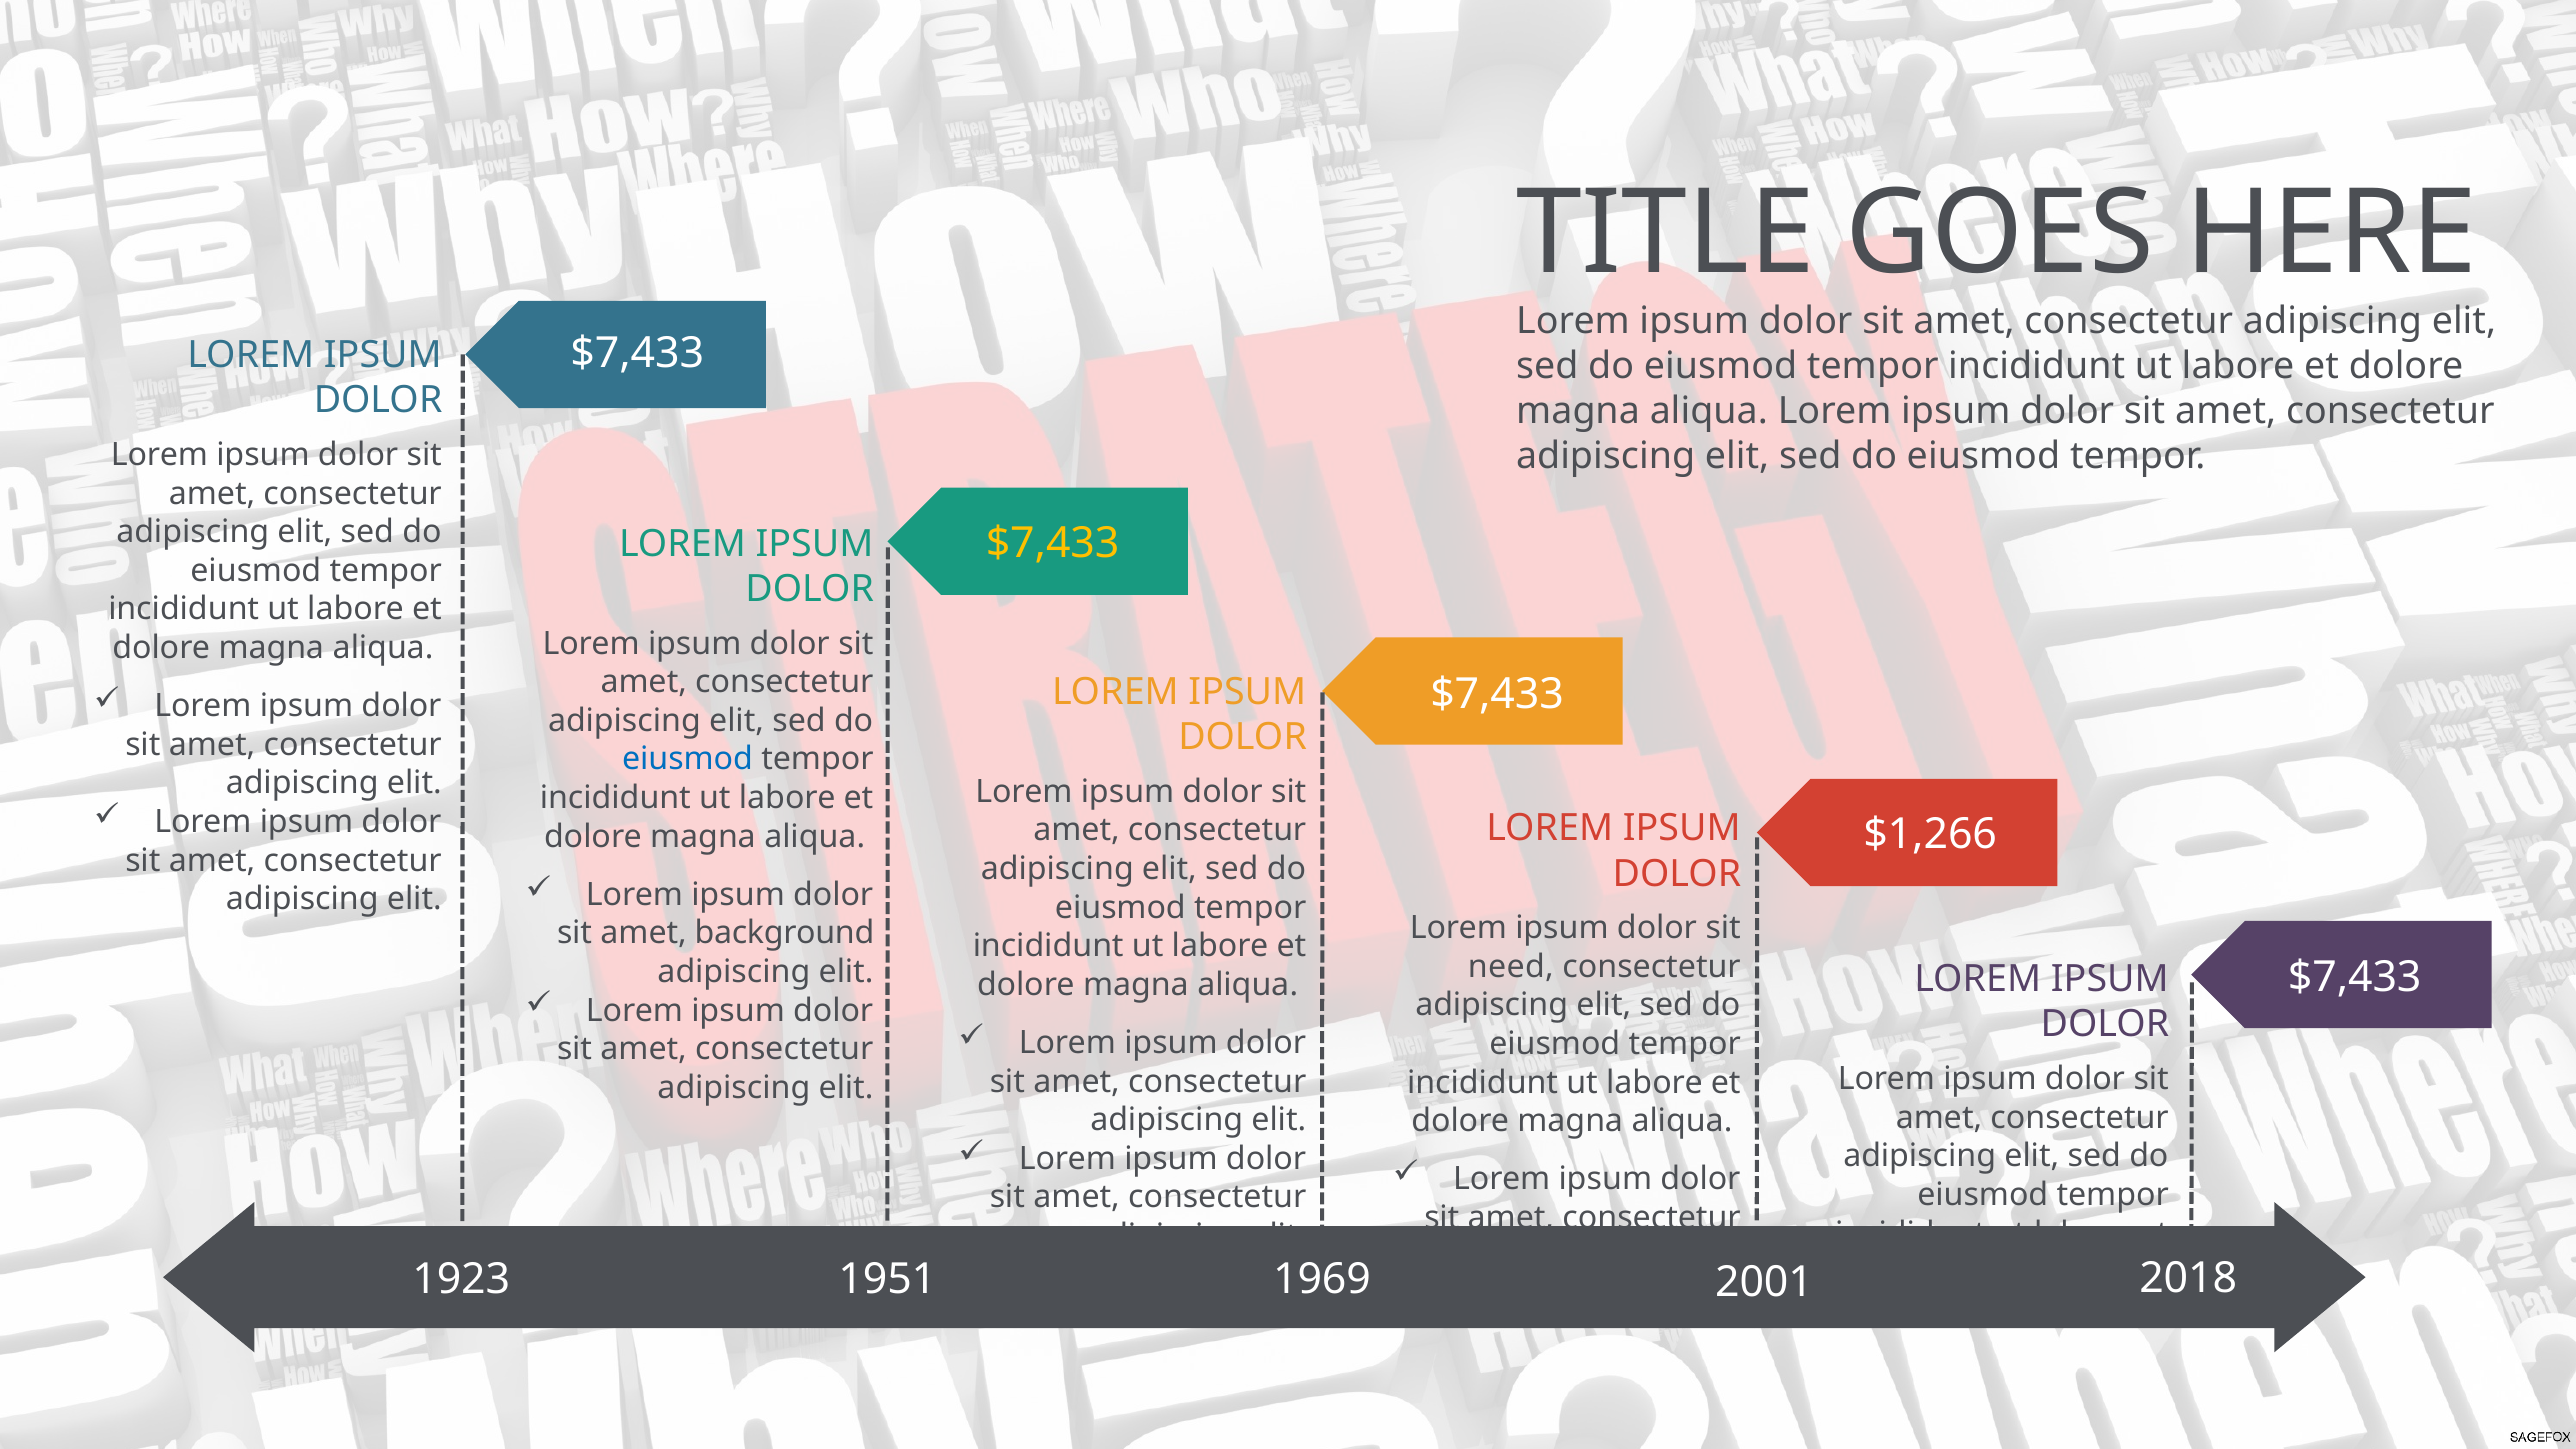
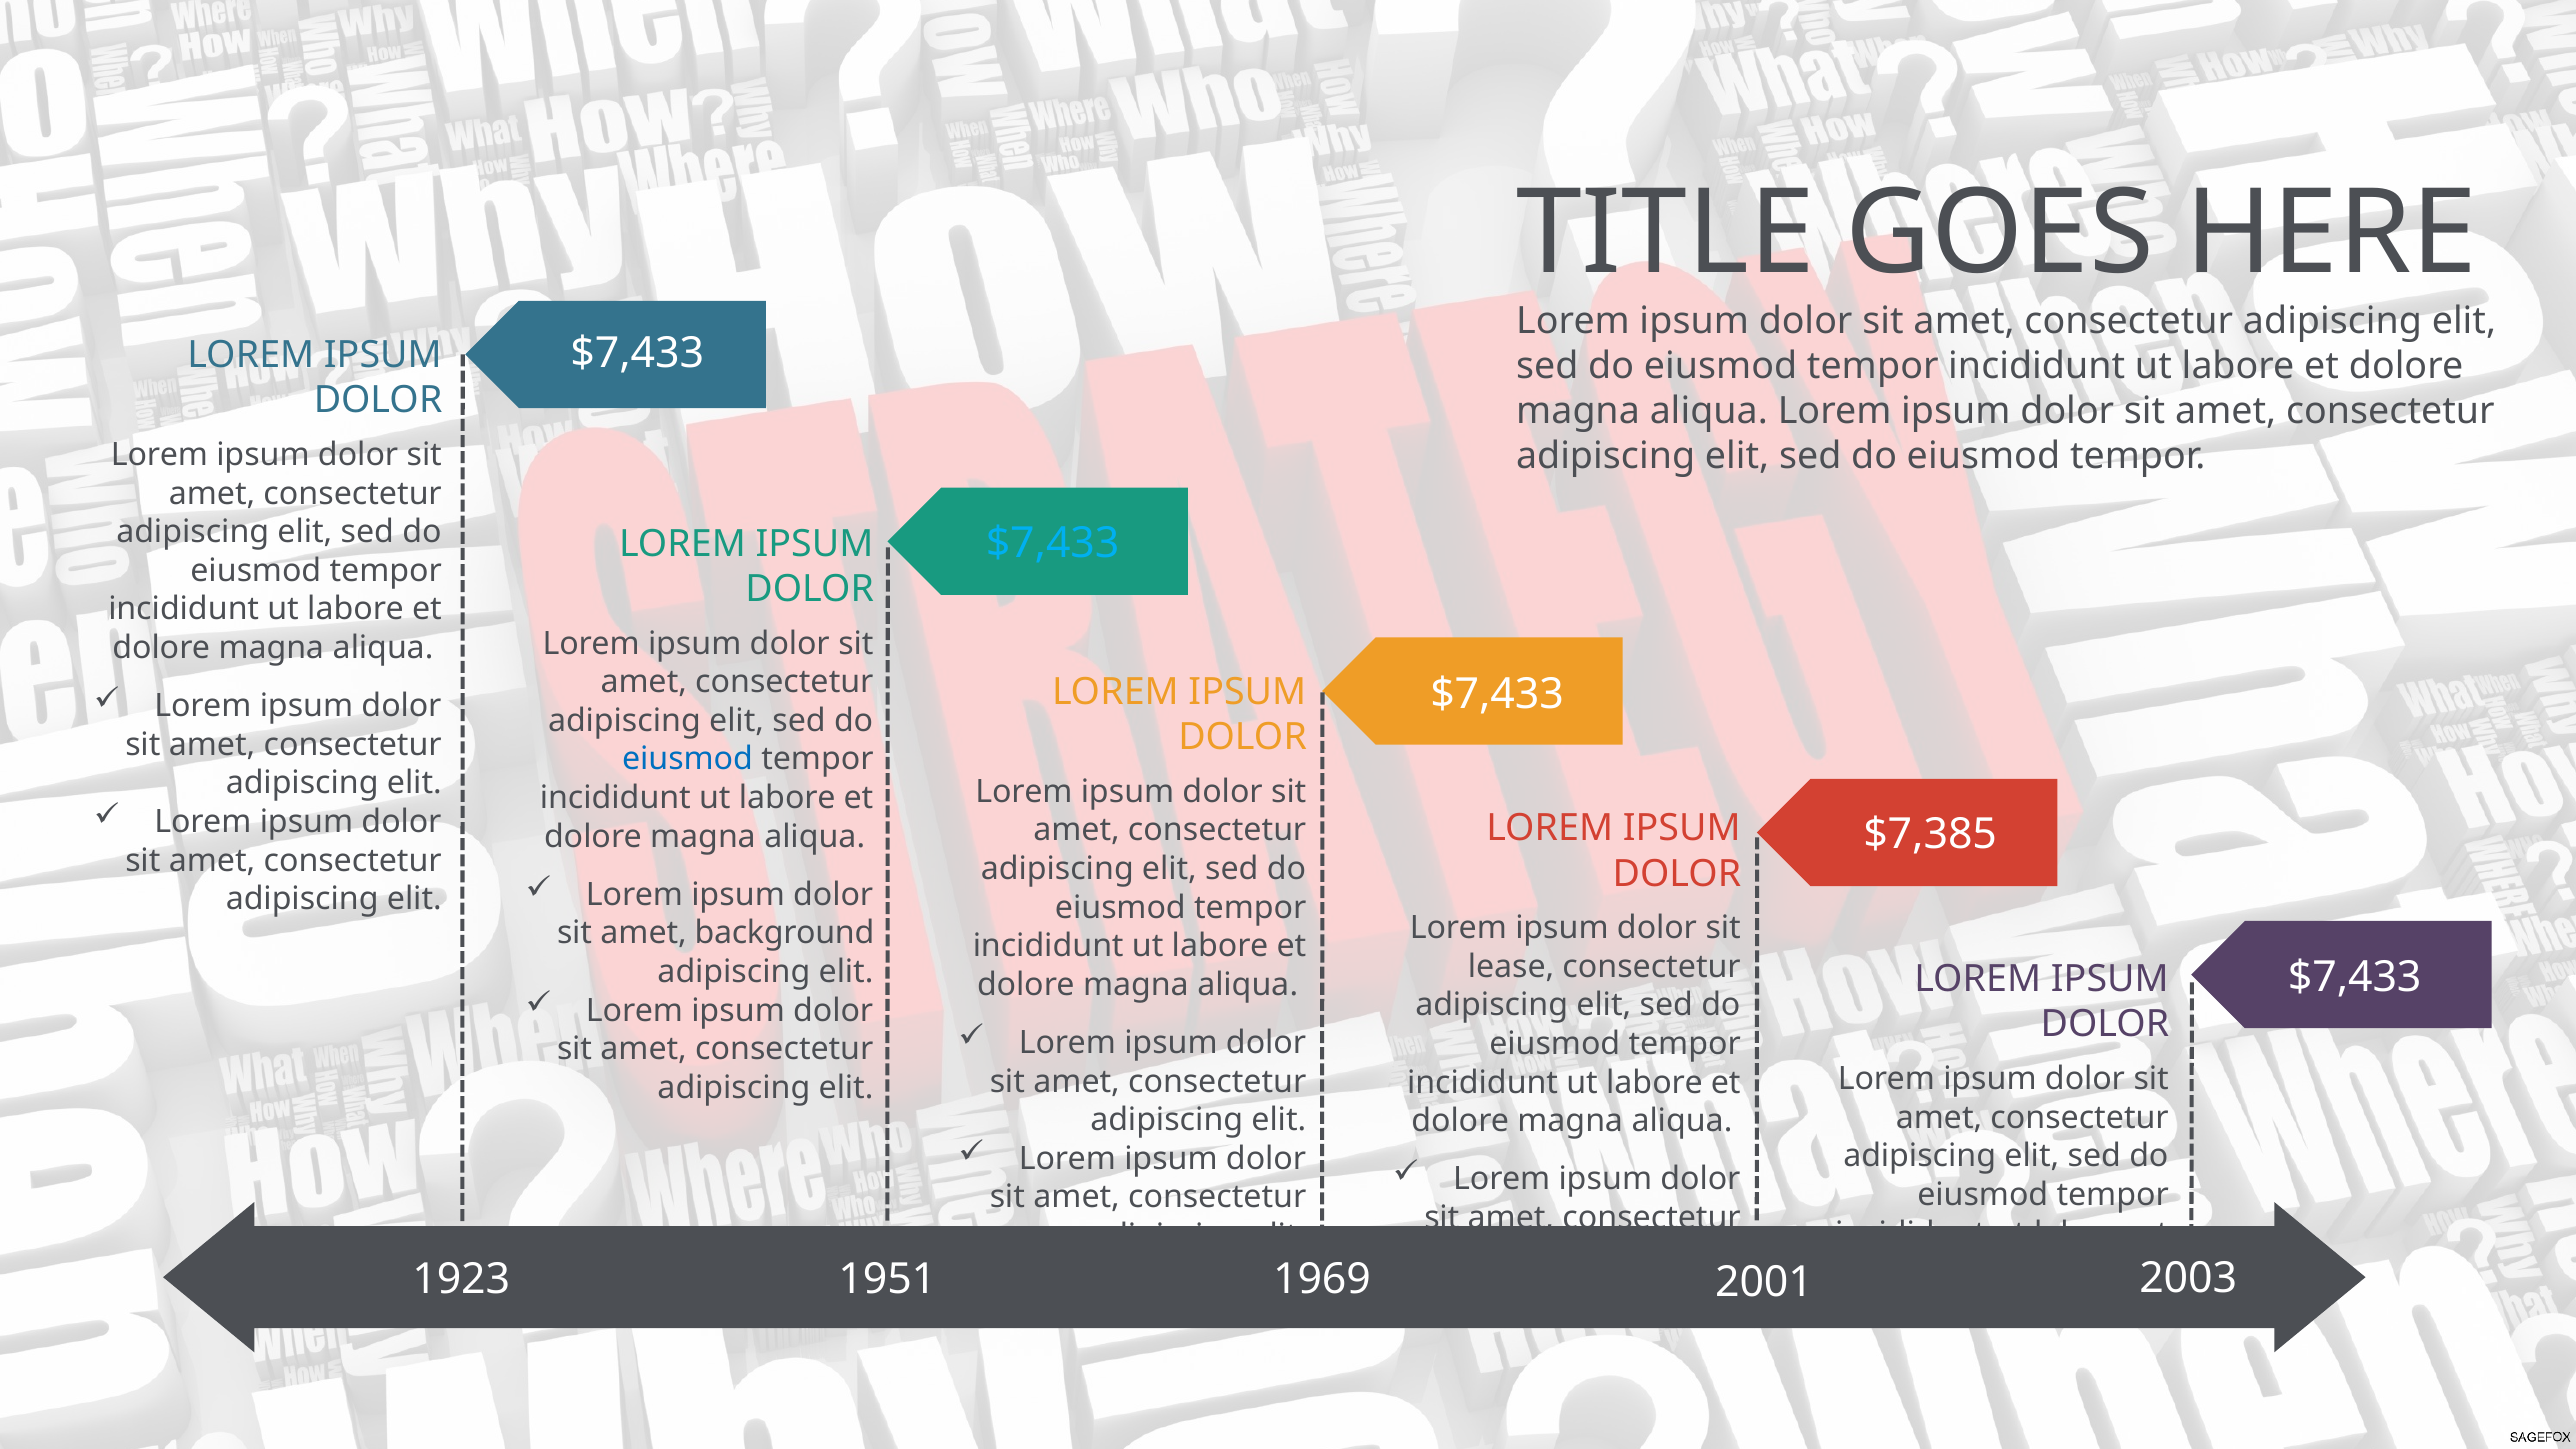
$7,433 colour: yellow -> light blue (1053, 544)
$1,266: $1,266 -> $7,385 (1930, 834)
need: need -> lease (1511, 967)
2018: 2018 -> 2003 (2188, 1279)
